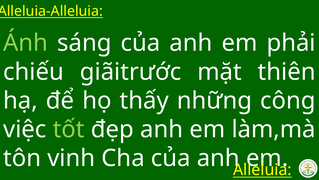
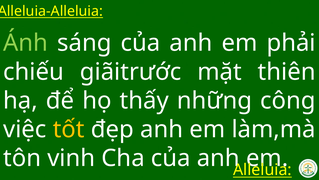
tốt colour: light green -> yellow (69, 129)
